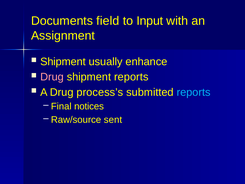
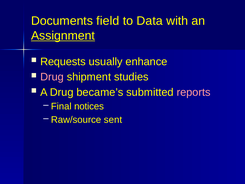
Input: Input -> Data (150, 21)
Assignment underline: none -> present (63, 36)
Shipment: Shipment -> Requests (63, 62)
shipment reports: reports -> studies (131, 77)
process’s: process’s -> became’s (100, 92)
reports colour: light blue -> pink (194, 92)
